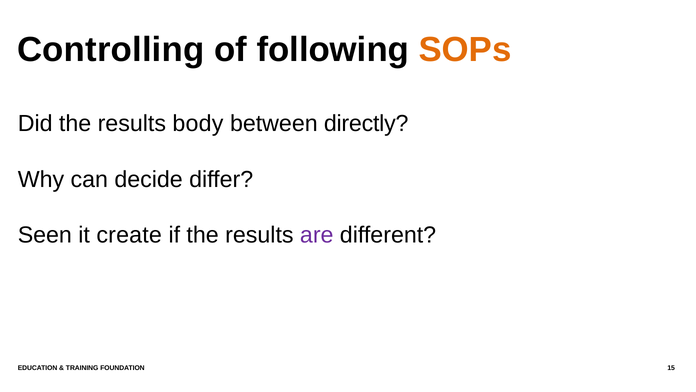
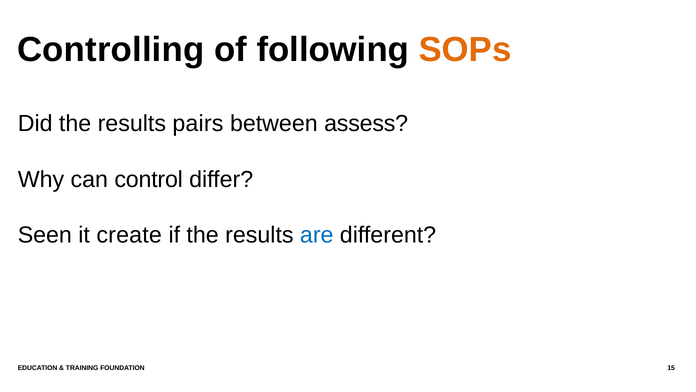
body: body -> pairs (198, 124)
directly: directly -> assess (366, 124)
decide: decide -> control (149, 179)
are colour: purple -> blue (317, 235)
